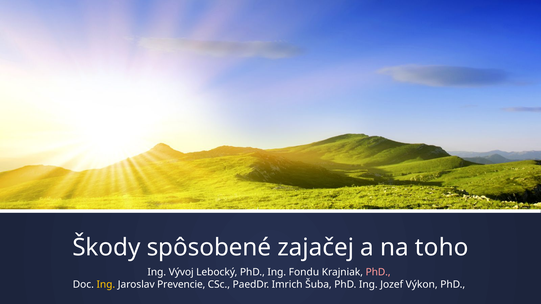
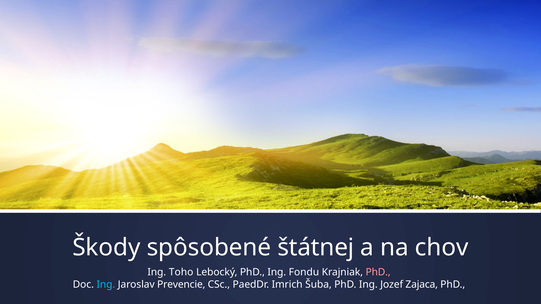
zajačej: zajačej -> štátnej (316, 248)
toho: toho -> chov (442, 248)
Vývoj: Vývoj -> Toho (181, 272)
Ing colour: yellow -> light blue (106, 285)
Výkon: Výkon -> Zajaca (422, 285)
